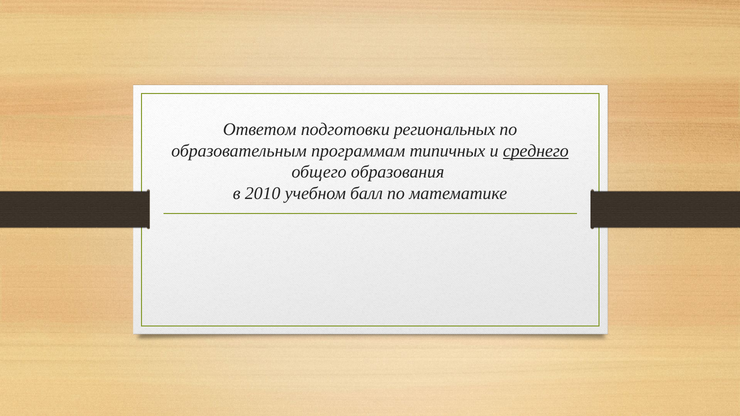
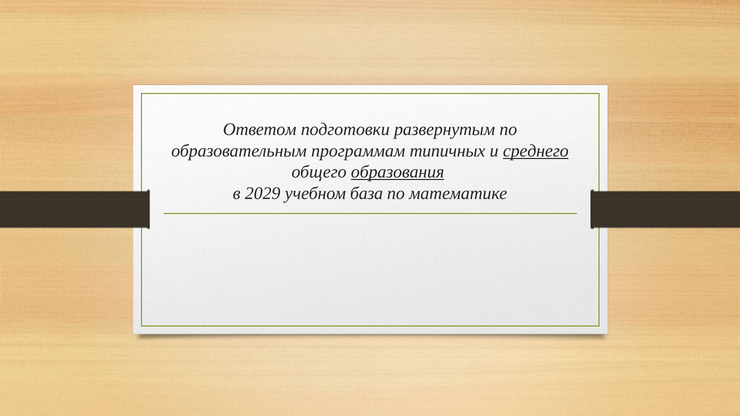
региональных: региональных -> развернутым (445, 130)
образования underline: none -> present (398, 172)
2010: 2010 -> 2029 (263, 193)
балл: балл -> база (367, 193)
